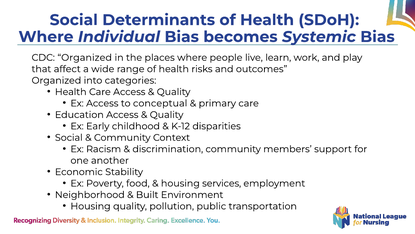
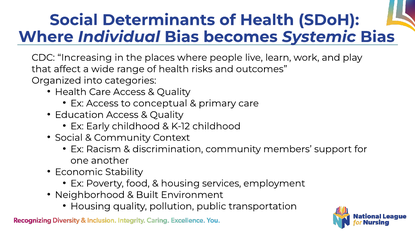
CDC Organized: Organized -> Increasing (85, 57)
K-12 disparities: disparities -> childhood (217, 126)
